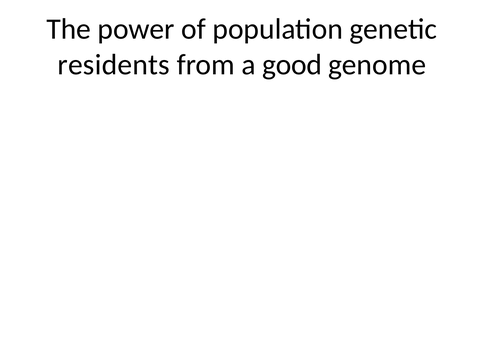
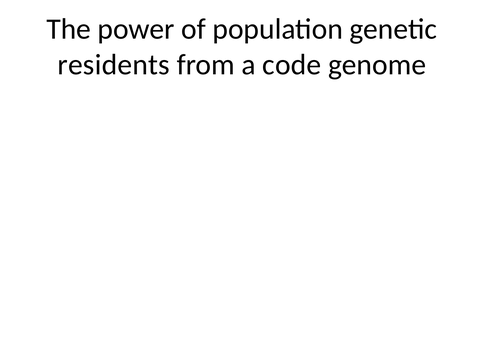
good: good -> code (292, 65)
